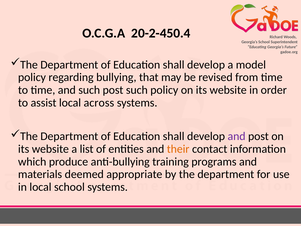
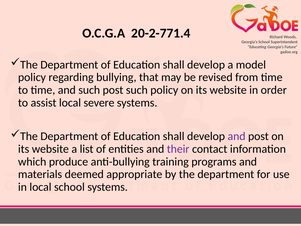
20-2-450.4: 20-2-450.4 -> 20-2-771.4 (161, 33)
across: across -> severe (99, 103)
their colour: orange -> purple (178, 149)
